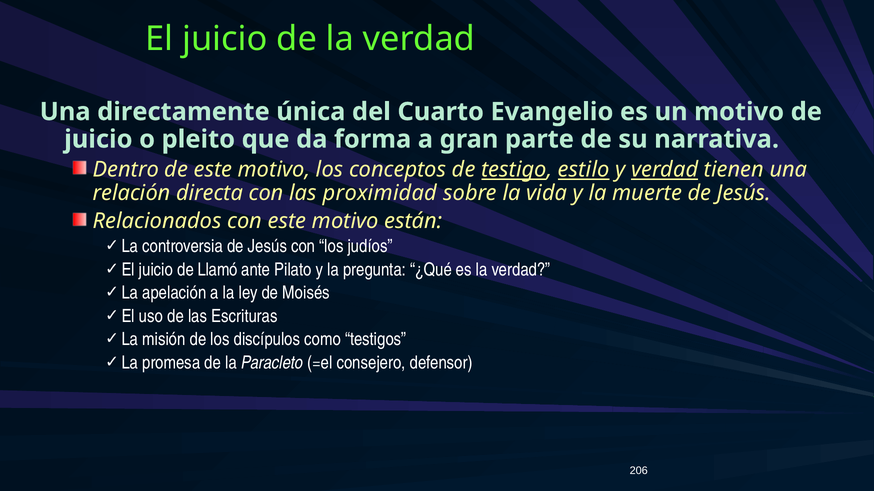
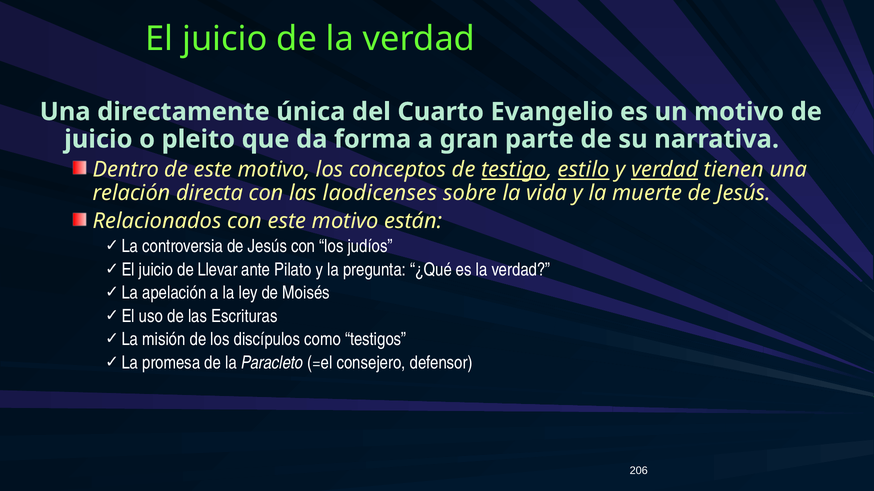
proximidad: proximidad -> laodicenses (380, 193)
Llamó: Llamó -> Llevar (218, 270)
